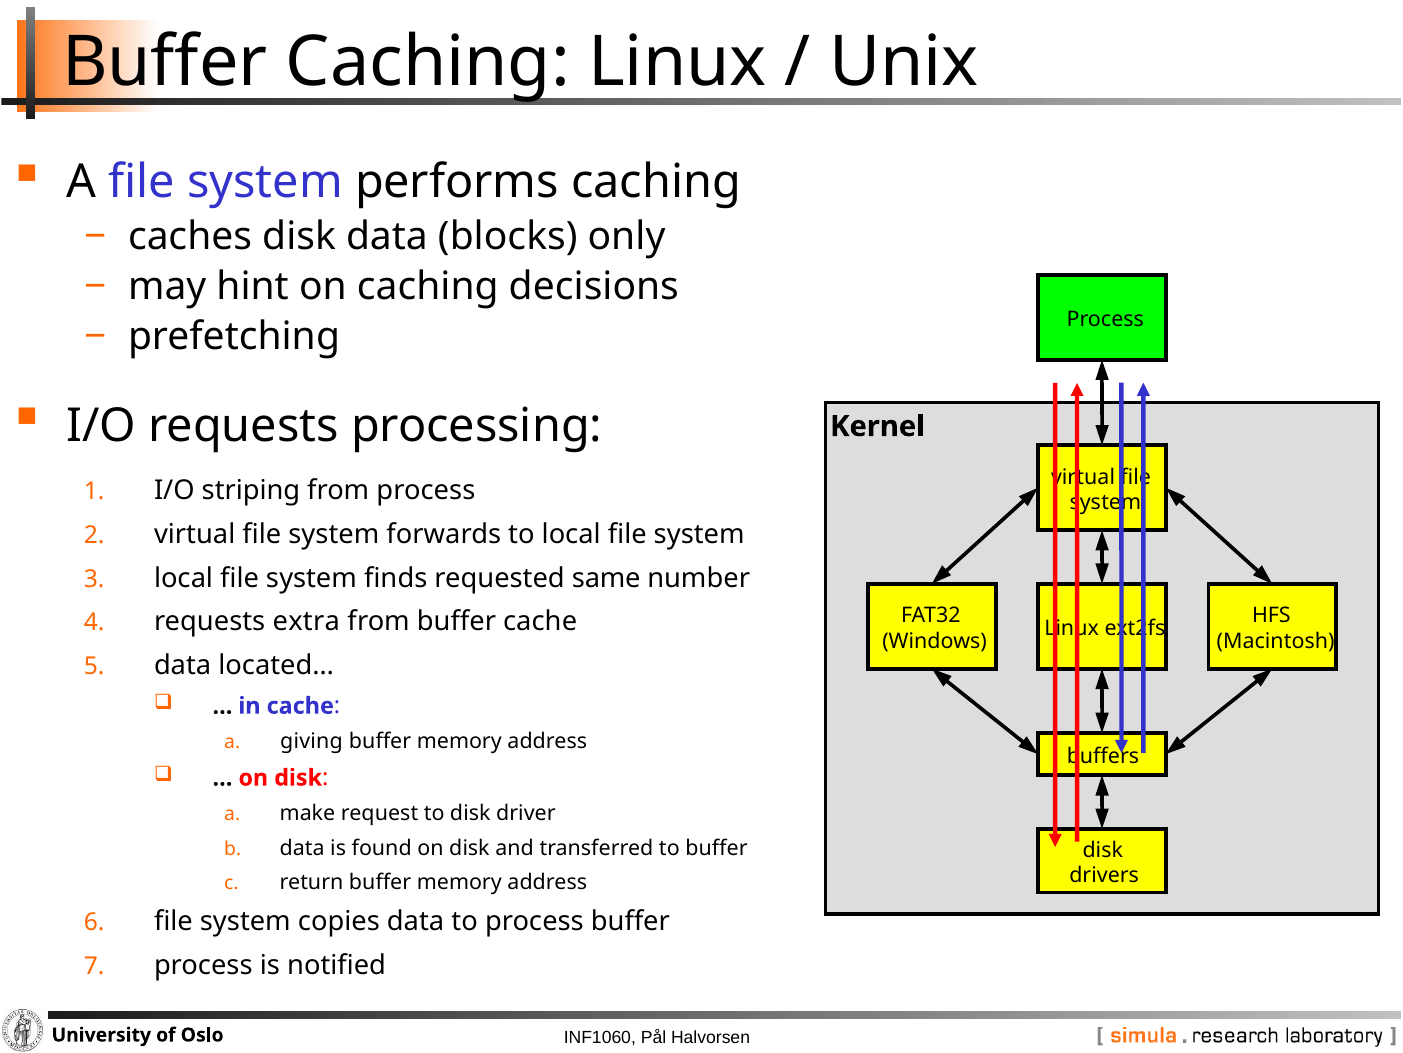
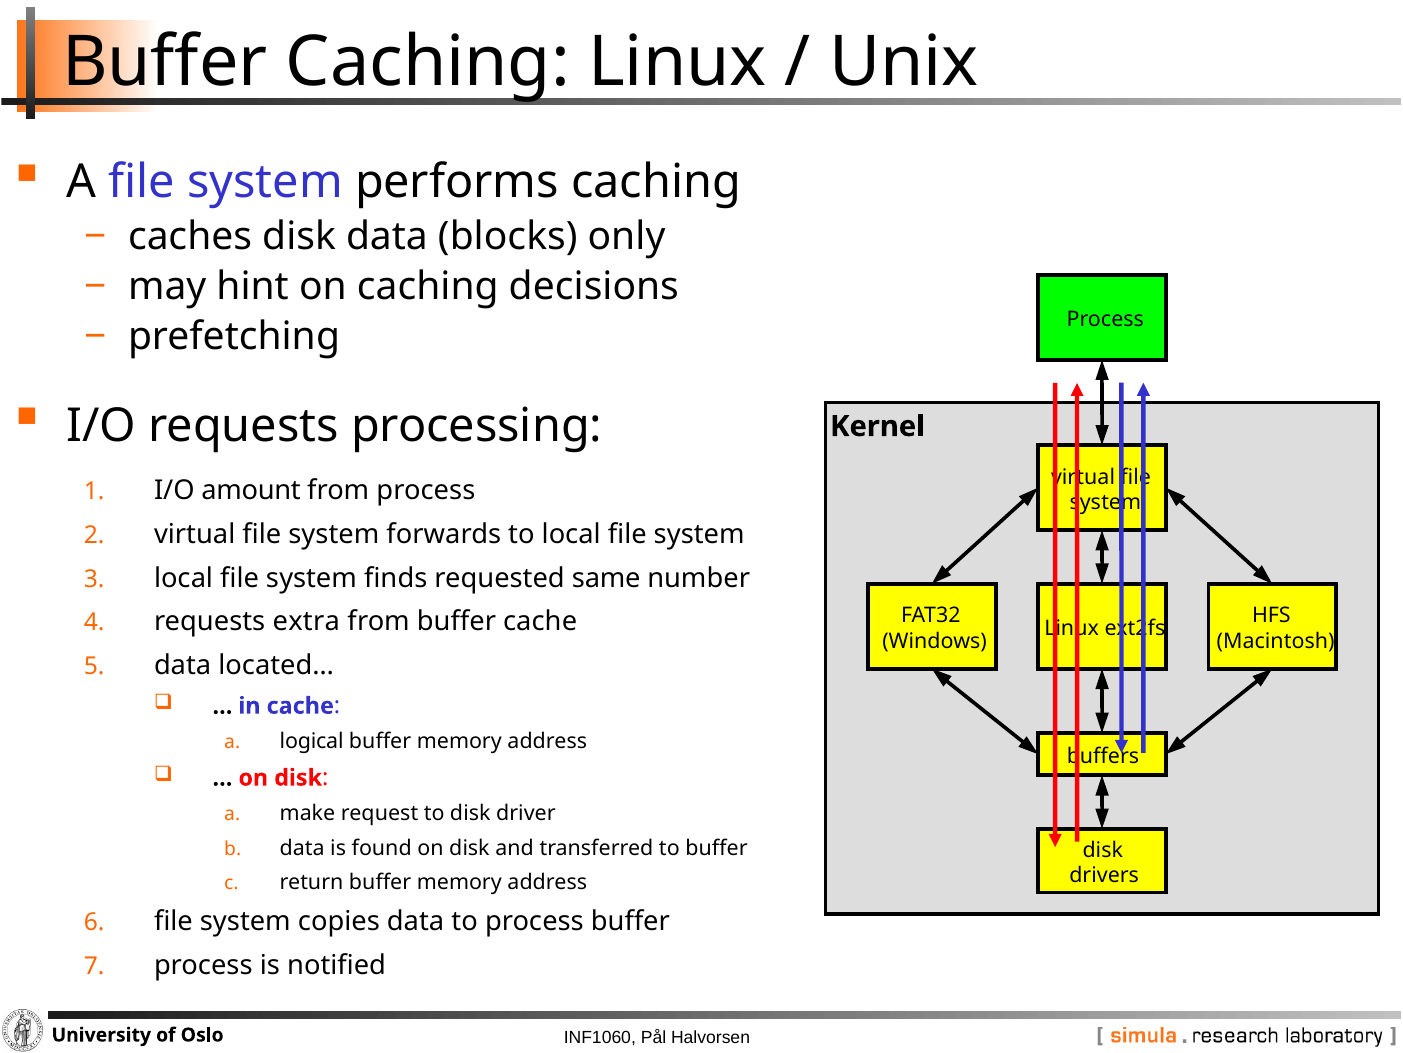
striping: striping -> amount (251, 490)
giving: giving -> logical (312, 741)
